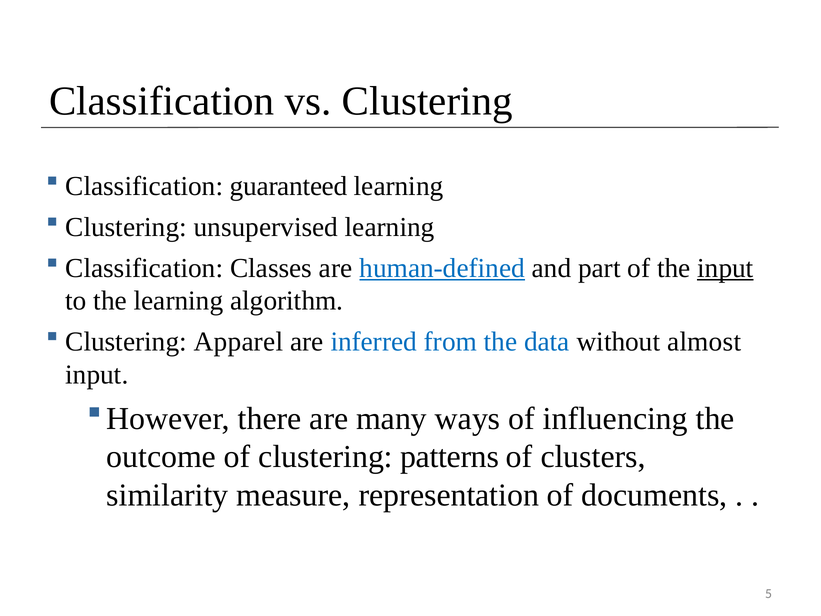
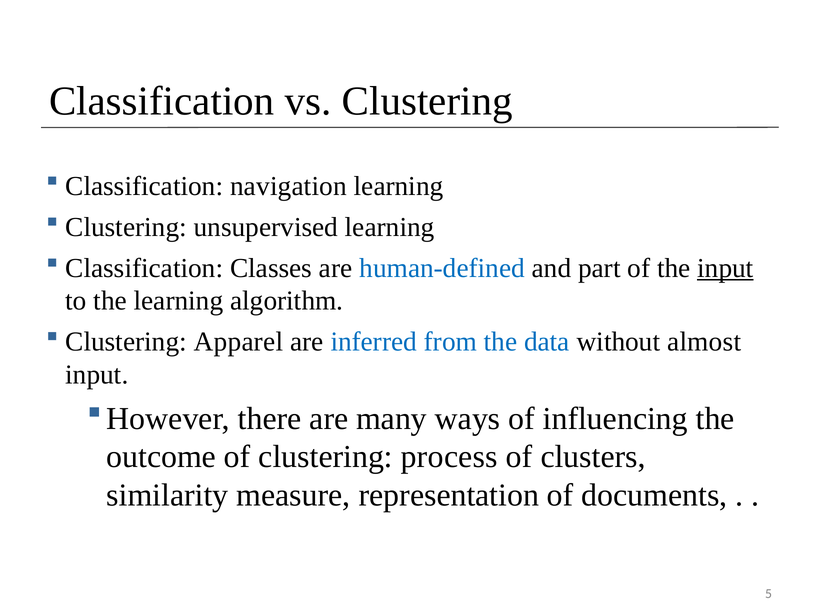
guaranteed: guaranteed -> navigation (288, 186)
human-defined underline: present -> none (442, 268)
patterns: patterns -> process (449, 457)
